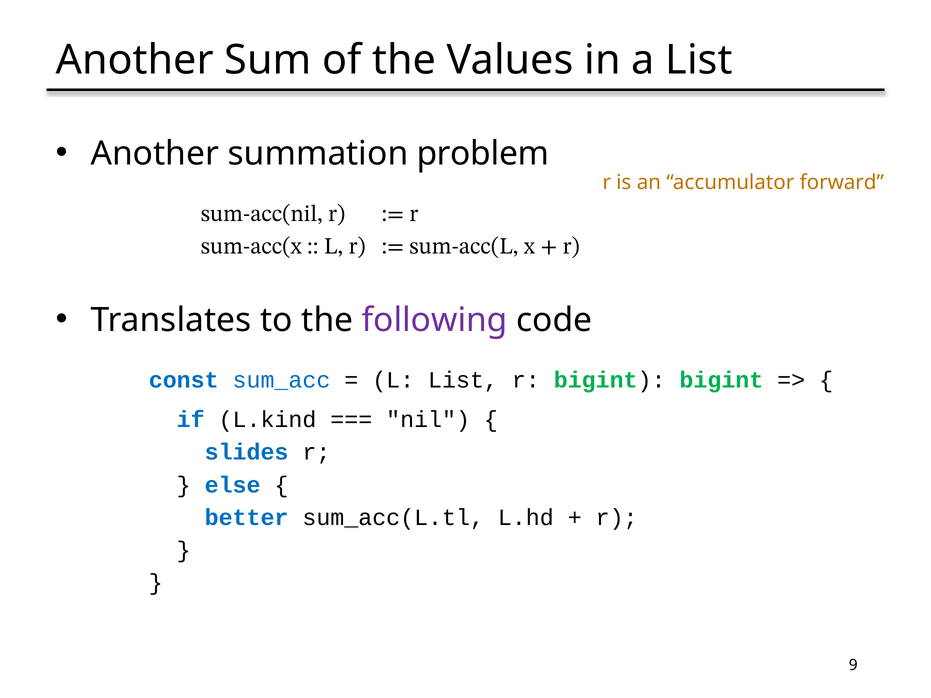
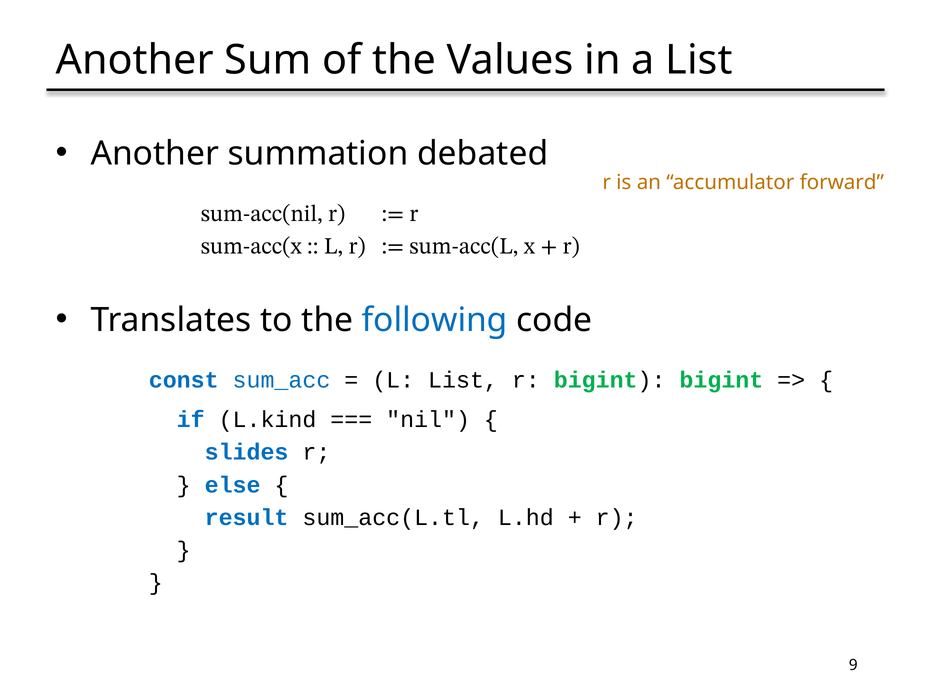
problem: problem -> debated (483, 154)
following colour: purple -> blue (435, 320)
better: better -> result (247, 518)
